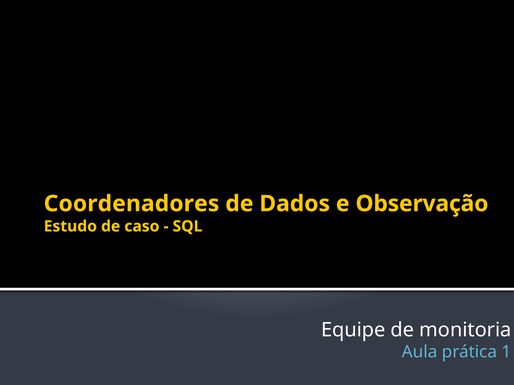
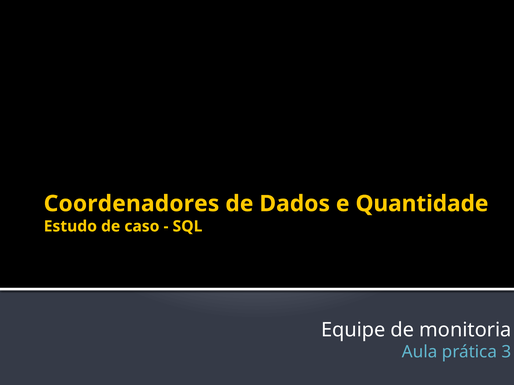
Observação: Observação -> Quantidade (422, 204)
1: 1 -> 3 (507, 352)
